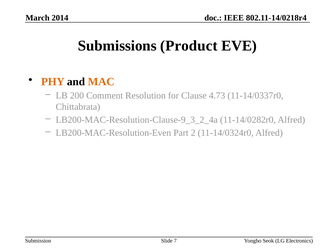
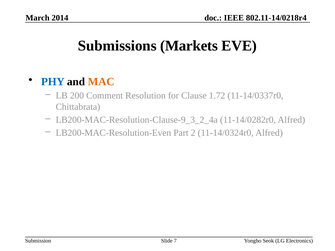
Product: Product -> Markets (189, 46)
PHY colour: orange -> blue (53, 82)
4.73: 4.73 -> 1.72 (217, 96)
